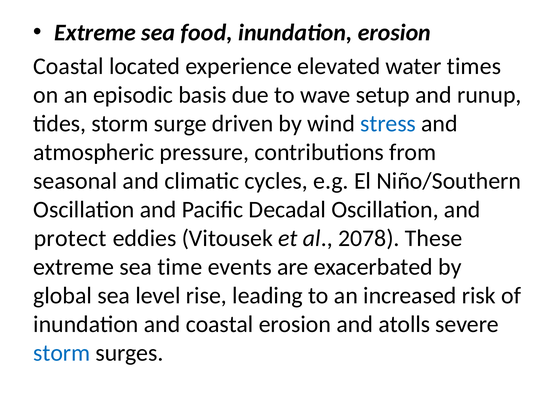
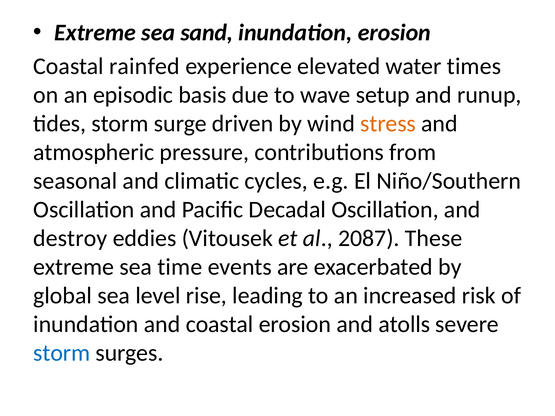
food: food -> sand (207, 33)
located: located -> rainfed (144, 66)
stress colour: blue -> orange (388, 124)
protect: protect -> destroy (70, 238)
2078: 2078 -> 2087 (369, 238)
